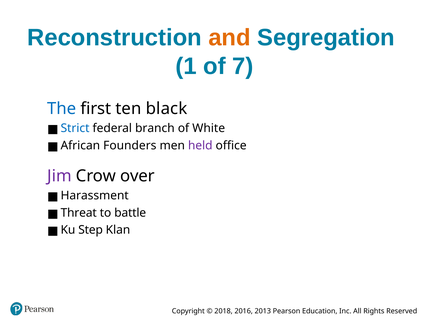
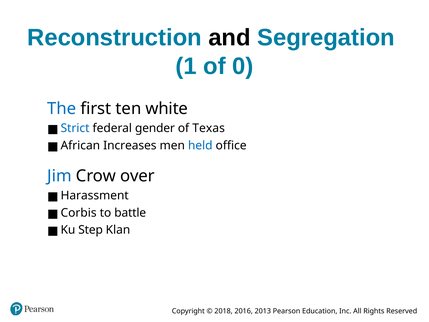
and colour: orange -> black (230, 38)
7: 7 -> 0 (243, 66)
black: black -> white (167, 108)
branch: branch -> gender (155, 128)
White: White -> Texas (209, 128)
Founders: Founders -> Increases (130, 145)
held colour: purple -> blue (200, 145)
Jim colour: purple -> blue (59, 176)
Threat: Threat -> Corbis (79, 213)
